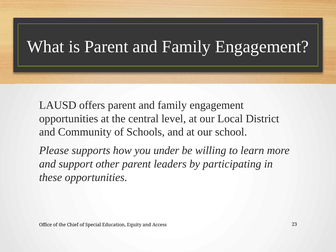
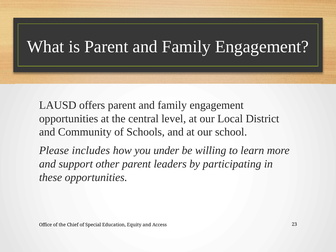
supports: supports -> includes (91, 151)
